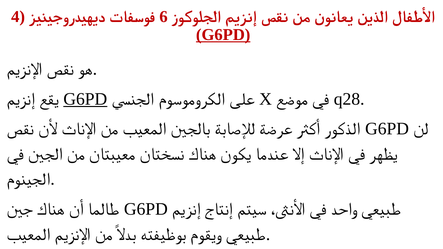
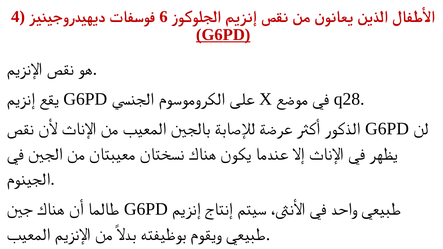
G6PD underline: present -> none (85, 99)
